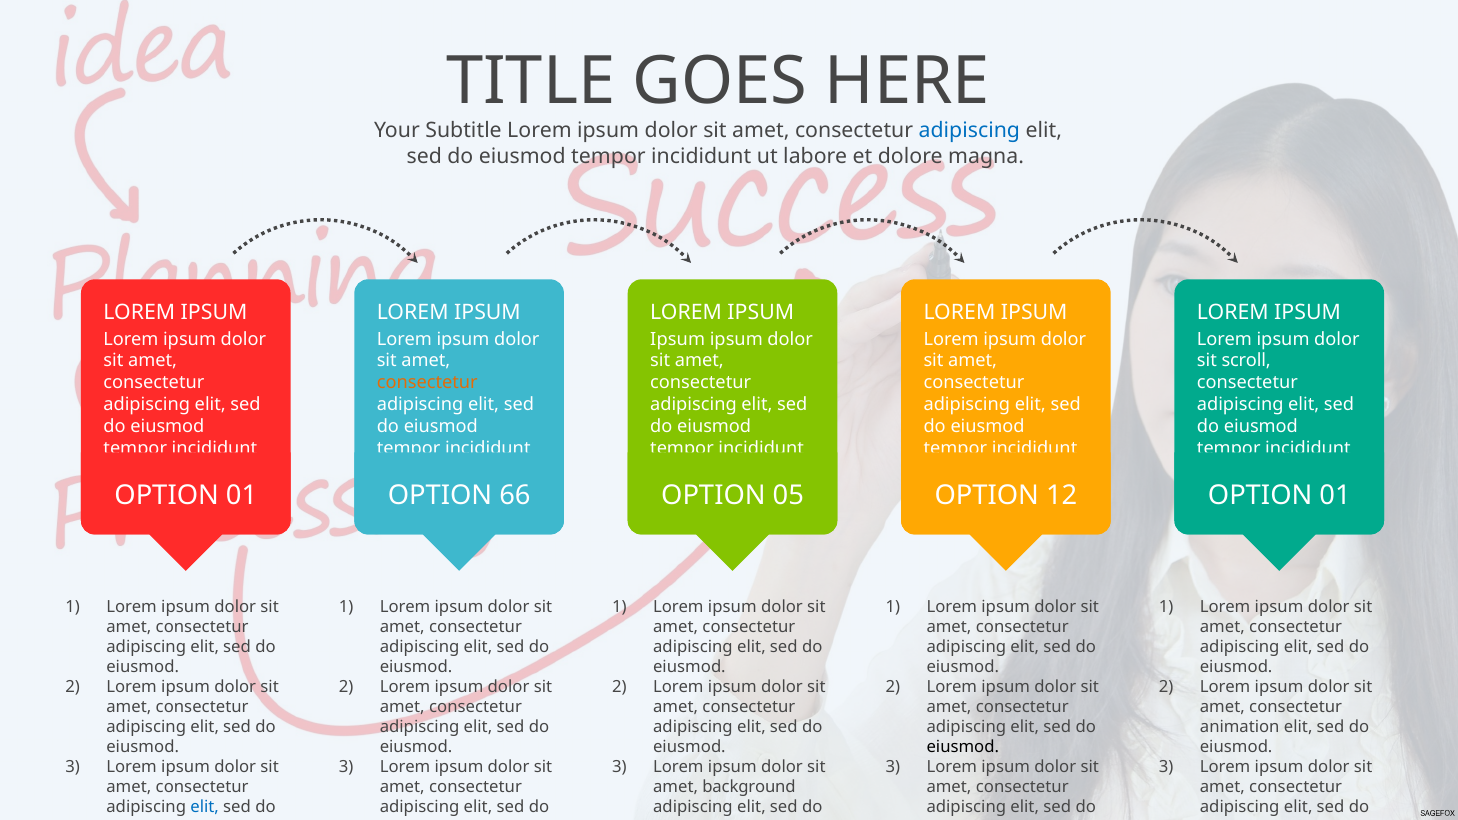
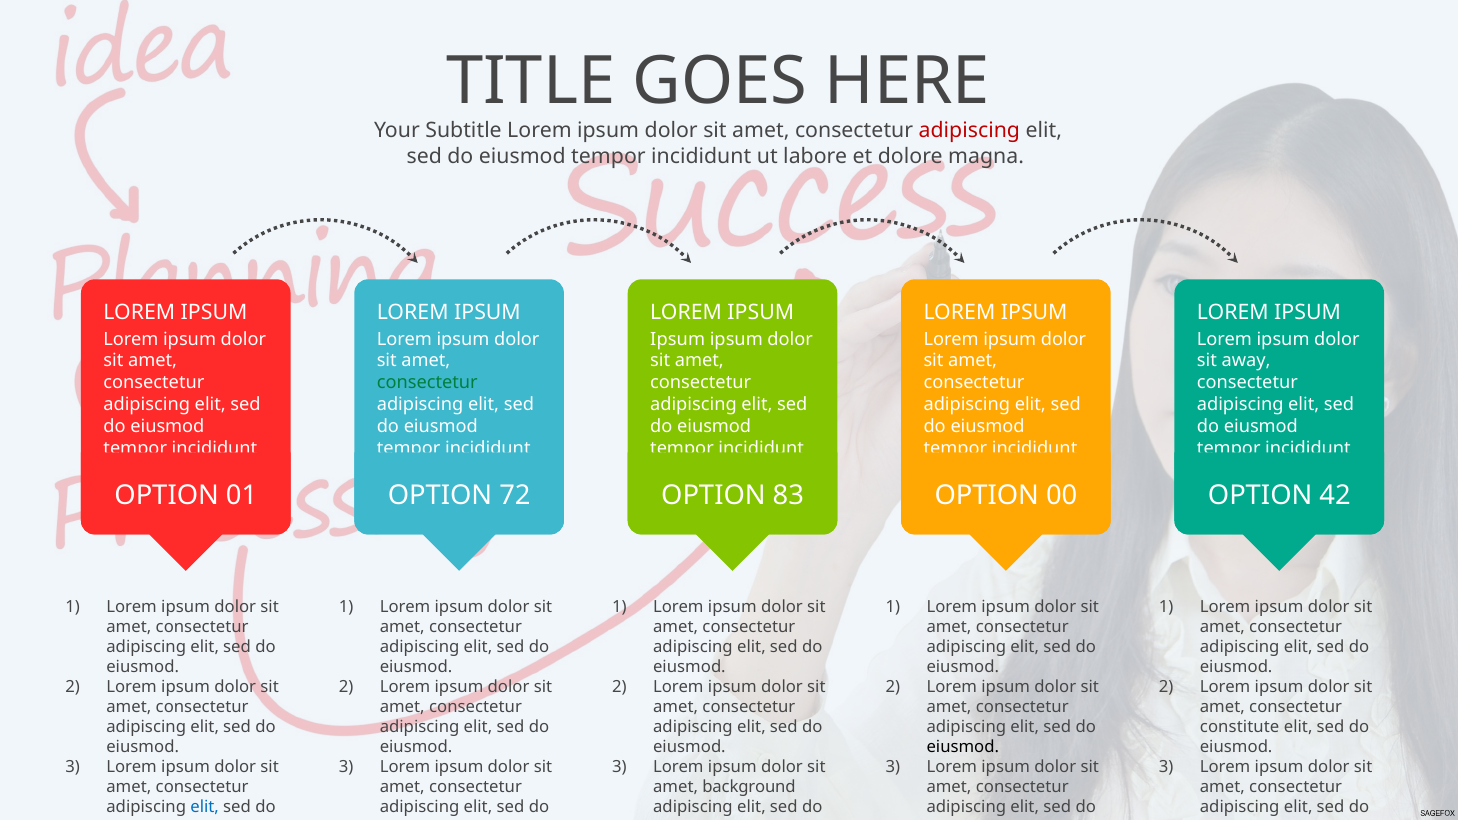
adipiscing colour: blue -> red (969, 131)
scroll: scroll -> away (1246, 361)
consectetur colour: orange -> green (427, 383)
66: 66 -> 72 (515, 496)
05: 05 -> 83 (788, 496)
12: 12 -> 00 (1062, 496)
01: 01 -> 42 (1335, 496)
animation: animation -> constitute (1240, 727)
